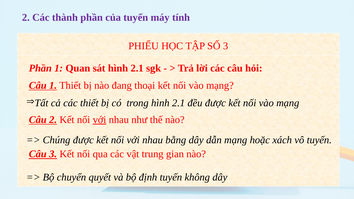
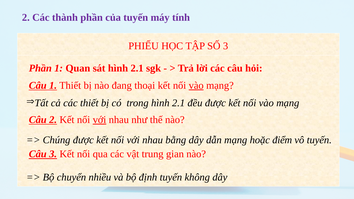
vào underline: none -> present (196, 85)
xách: xách -> điểm (282, 140)
quyết: quyết -> nhiều (100, 177)
